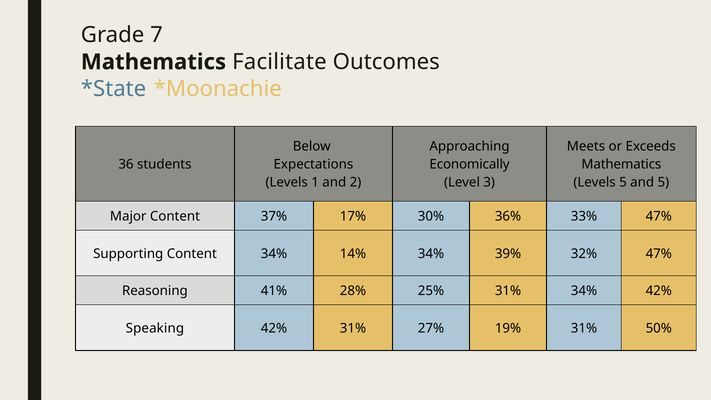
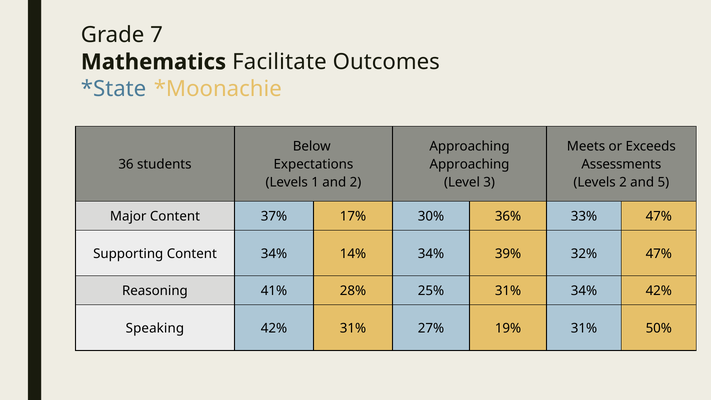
Economically: Economically -> Approaching (470, 164)
Mathematics: Mathematics -> Assessments (621, 164)
Levels 5: 5 -> 2 (623, 182)
